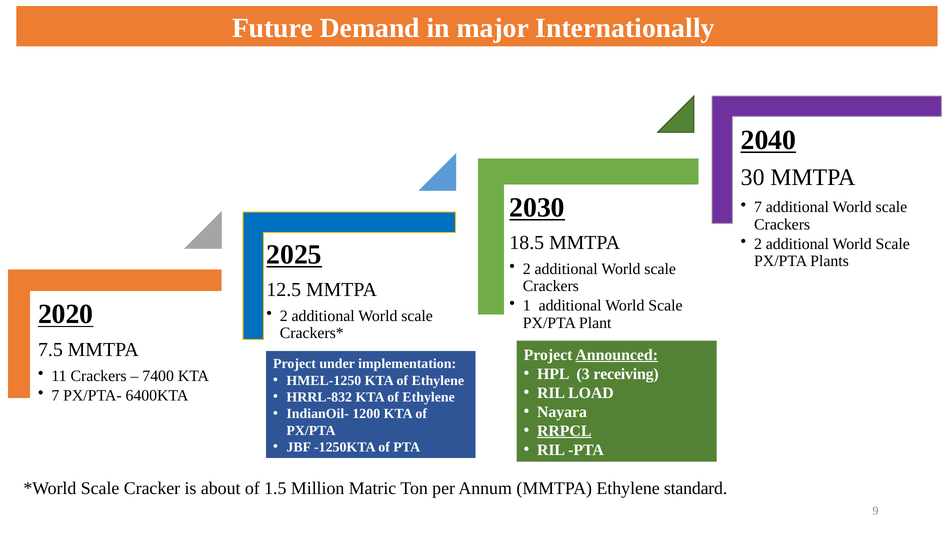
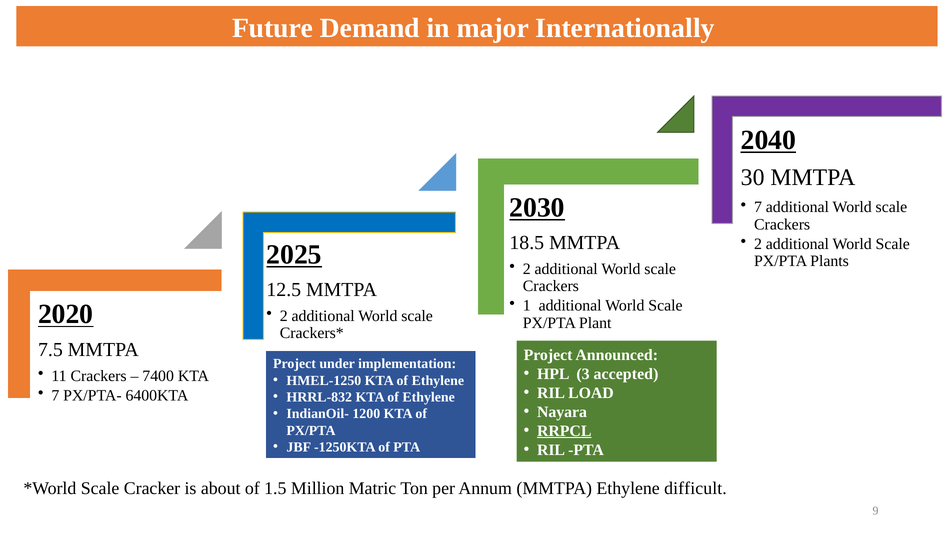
Announced underline: present -> none (617, 355)
receiving: receiving -> accepted (626, 374)
standard: standard -> difficult (695, 488)
